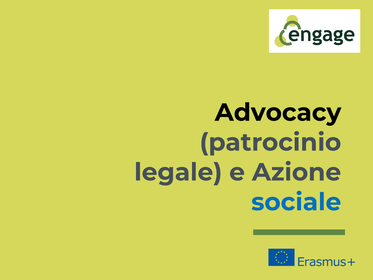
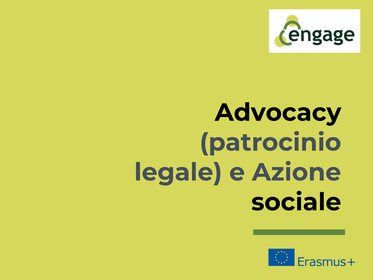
sociale colour: blue -> black (296, 202)
